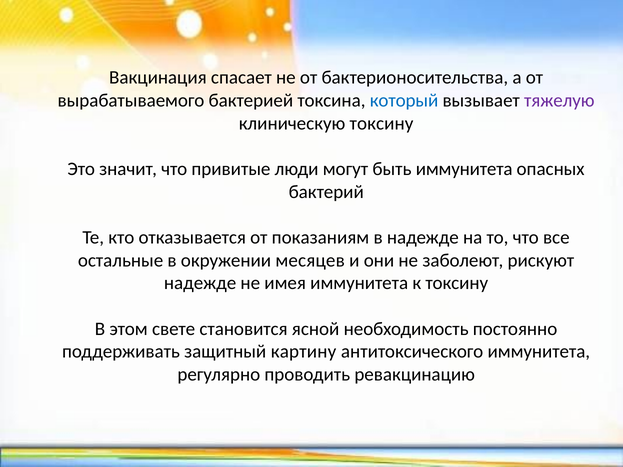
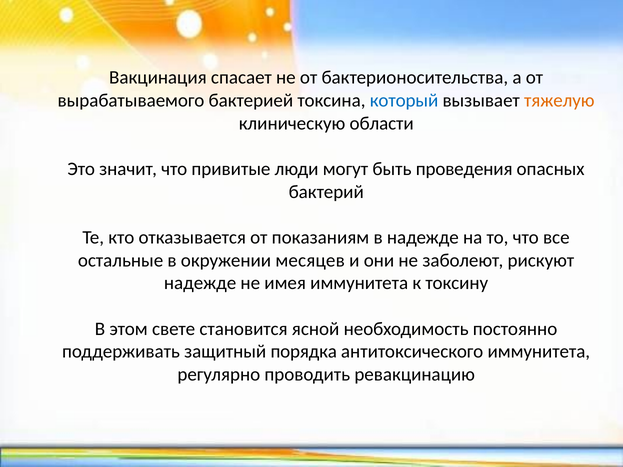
тяжелую colour: purple -> orange (559, 101)
клиническую токсину: токсину -> области (382, 123)
быть иммунитета: иммунитета -> проведения (464, 169)
картину: картину -> порядка (304, 352)
